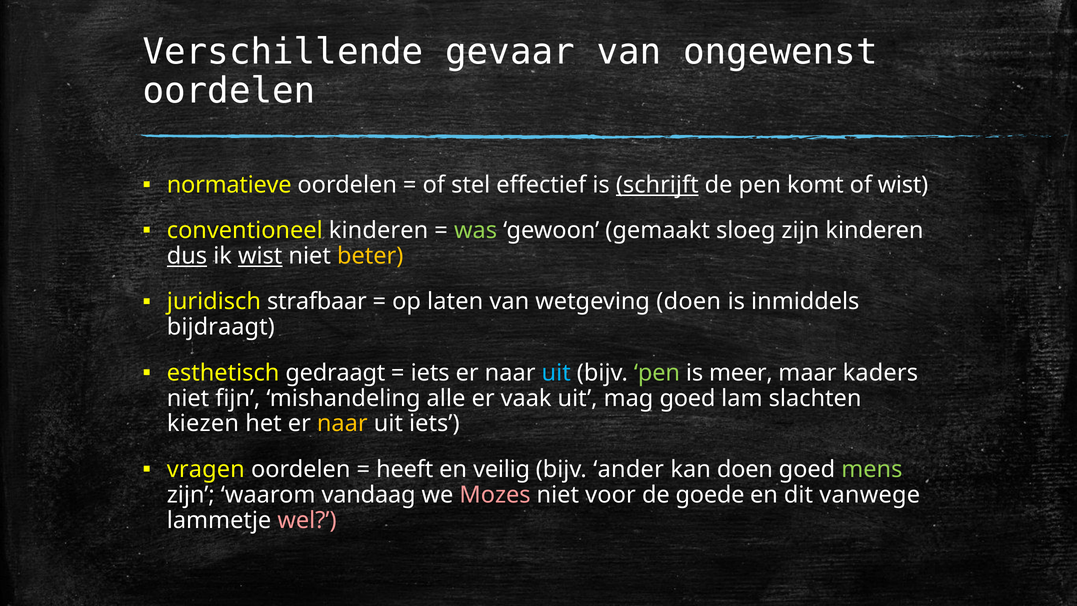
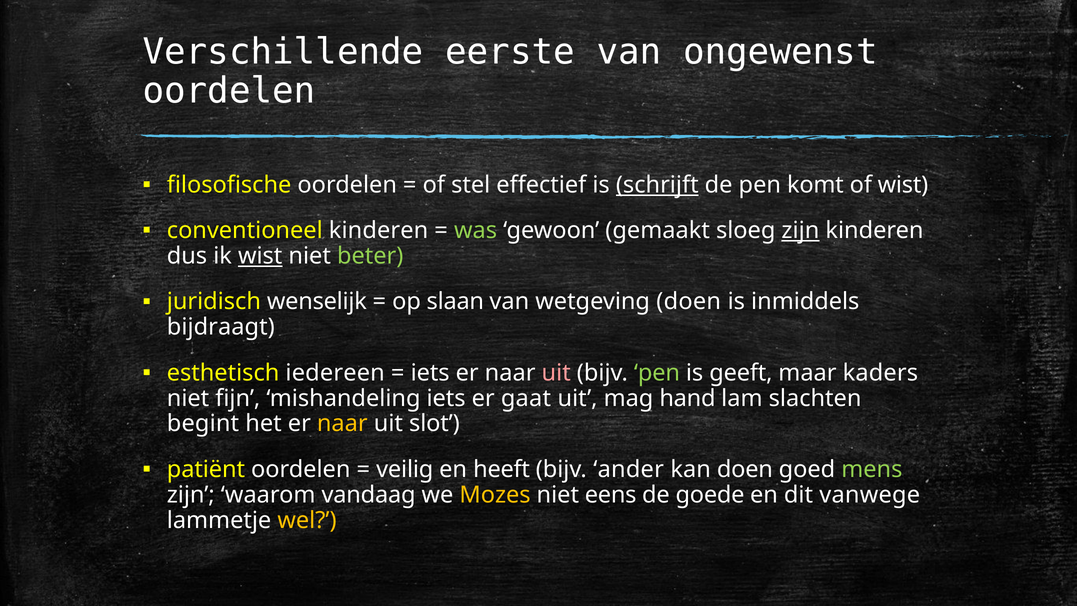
gevaar: gevaar -> eerste (510, 52)
normatieve: normatieve -> filosofische (229, 185)
zijn underline: none -> present (800, 231)
dus underline: present -> none (187, 256)
beter colour: yellow -> light green (370, 256)
strafbaar: strafbaar -> wenselijk (317, 302)
laten: laten -> slaan (455, 302)
gedraagt: gedraagt -> iedereen (335, 373)
uit colour: light blue -> pink (556, 373)
meer: meer -> geeft (741, 373)
mishandeling alle: alle -> iets (446, 398)
vaak: vaak -> gaat (526, 398)
mag goed: goed -> hand (687, 398)
kiezen: kiezen -> begint (203, 424)
uit iets: iets -> slot (434, 424)
vragen: vragen -> patiënt (206, 469)
heeft: heeft -> veilig (405, 469)
veilig: veilig -> heeft (502, 469)
Mozes colour: pink -> yellow (495, 495)
voor: voor -> eens (611, 495)
wel colour: pink -> yellow (307, 520)
